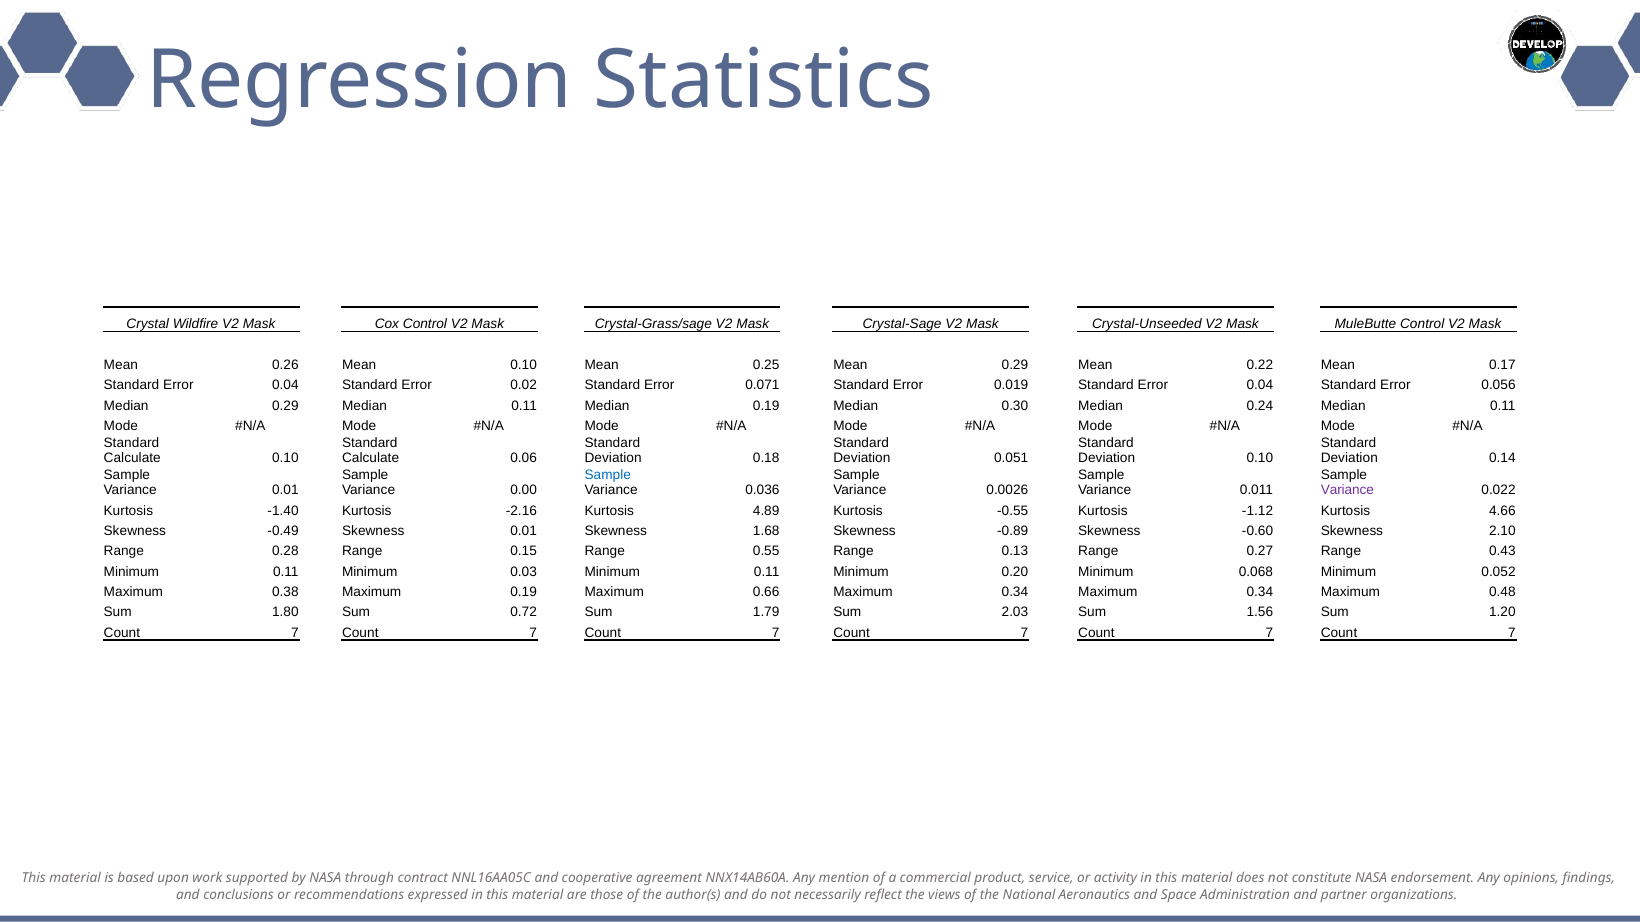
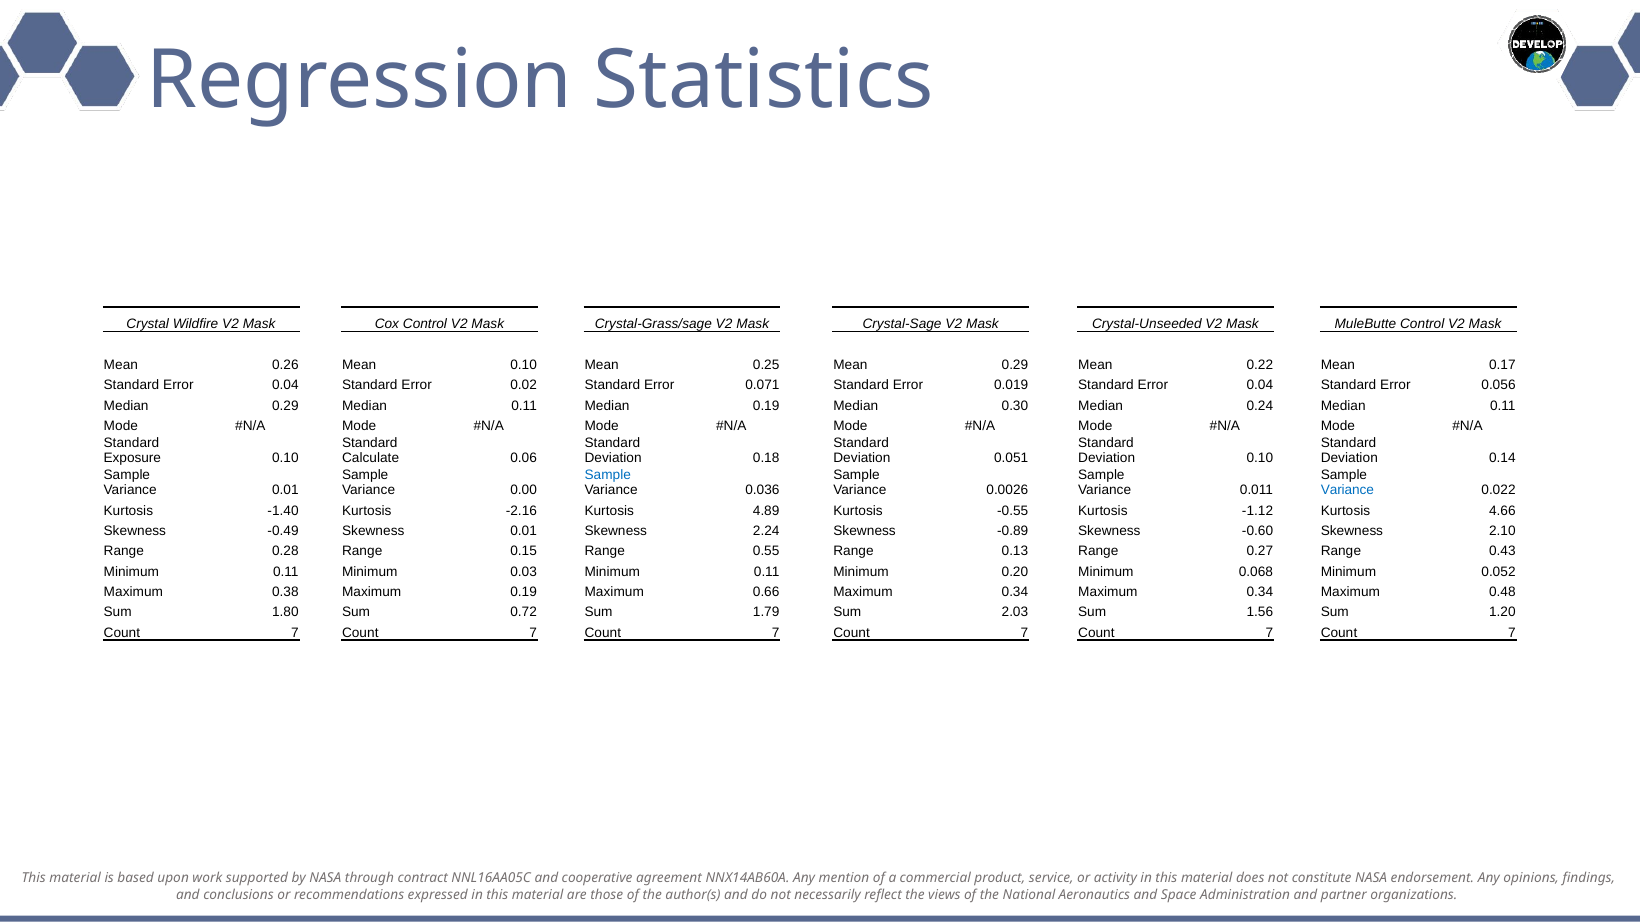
Calculate: Calculate -> Exposure (132, 458)
Variance colour: purple -> blue (1347, 490)
1.68: 1.68 -> 2.24 (766, 531)
